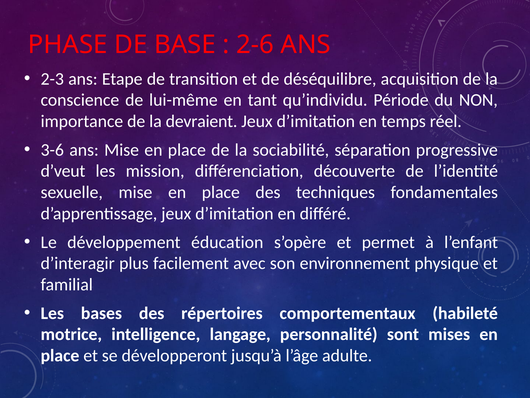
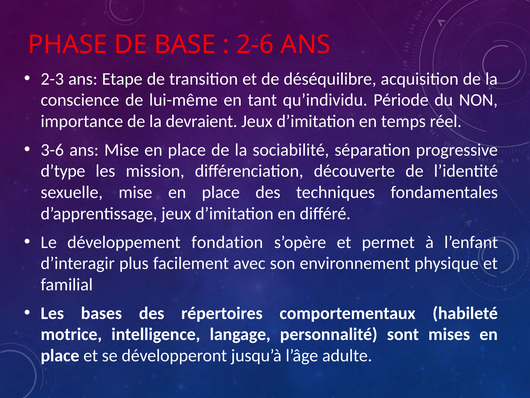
d’veut: d’veut -> d’type (63, 171)
éducation: éducation -> fondation (227, 242)
